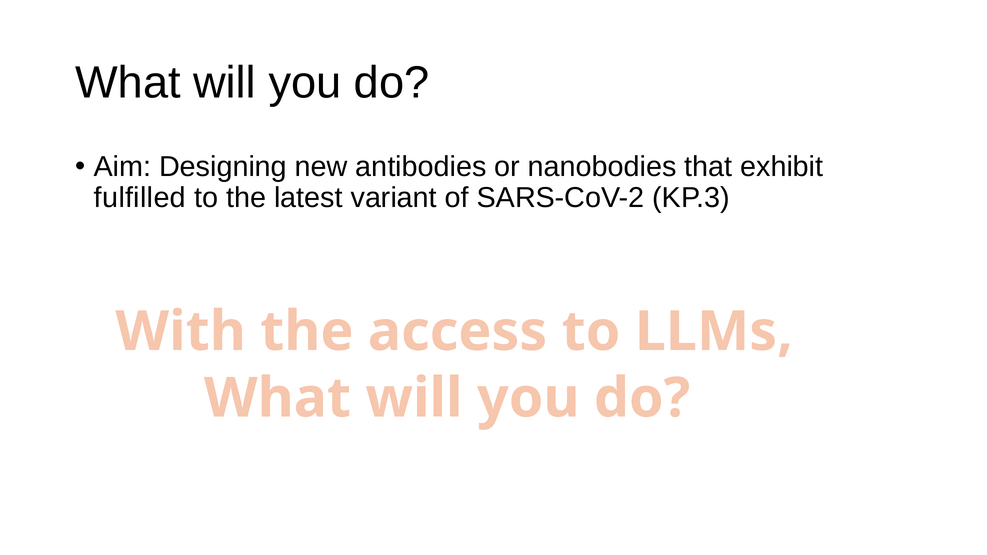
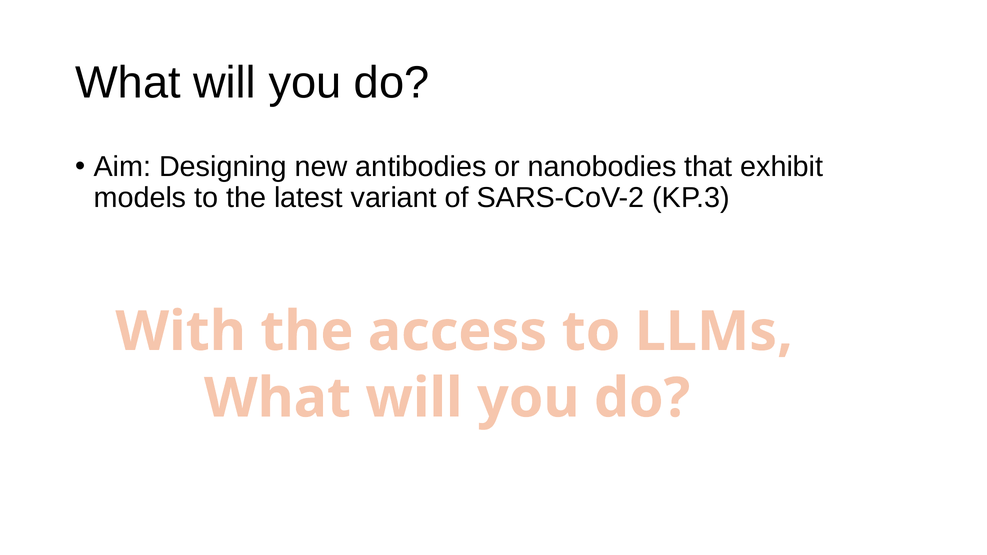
fulfilled: fulfilled -> models (140, 198)
